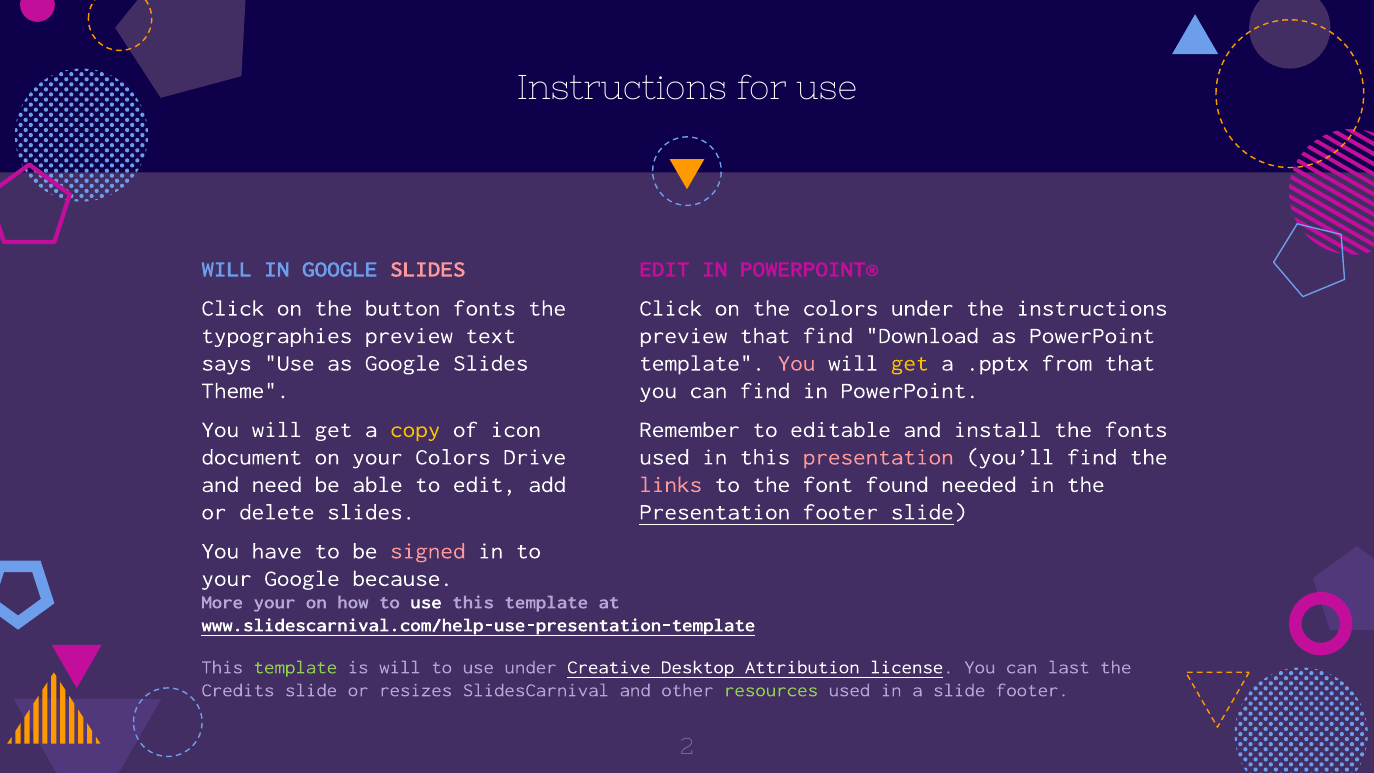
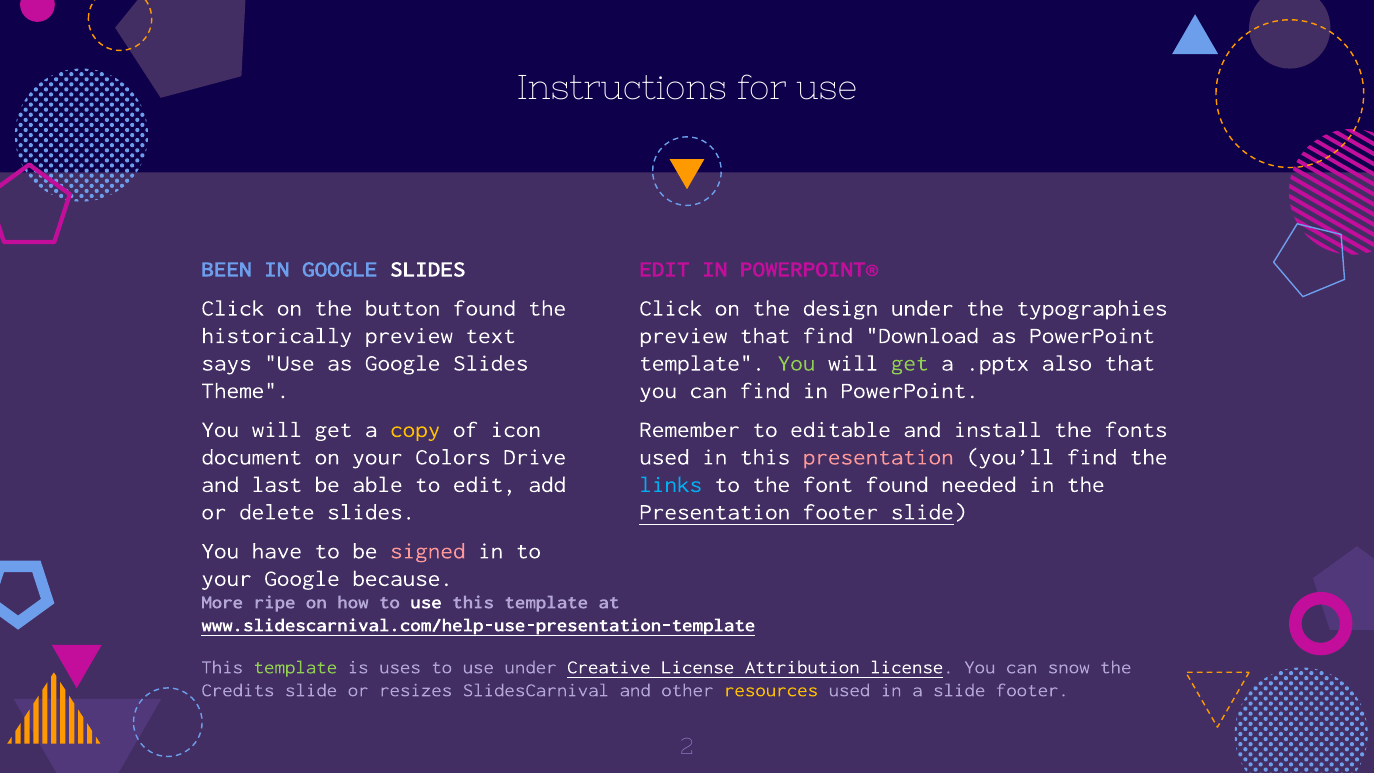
WILL: WILL -> BEEN (227, 269)
SLIDES colour: pink -> white (428, 269)
button fonts: fonts -> found (484, 308)
the colors: colors -> design (841, 308)
the instructions: instructions -> typographies (1092, 308)
typographies: typographies -> historically (277, 335)
You colour: pink -> light green (797, 363)
get colour: yellow -> light green (910, 363)
from: from -> also (1067, 363)
need: need -> last (277, 484)
links colour: pink -> light blue (671, 484)
More your: your -> ripe (275, 602)
is will: will -> uses (400, 667)
Creative Desktop: Desktop -> License (698, 667)
last: last -> snow (1069, 667)
resources colour: light green -> yellow (771, 690)
